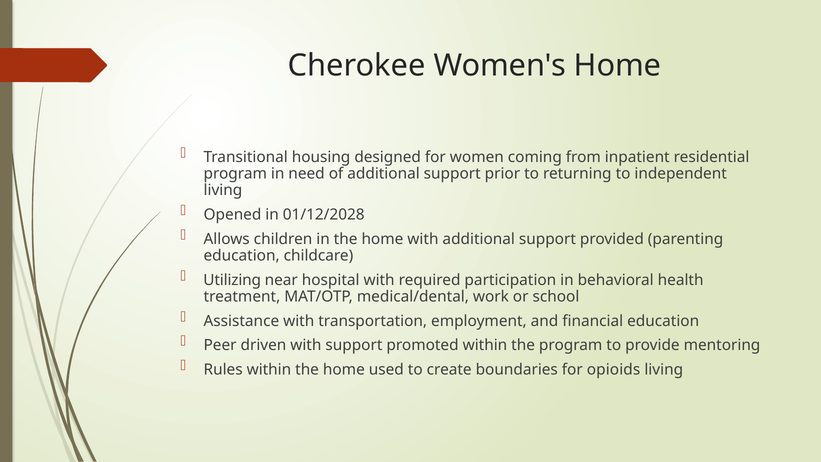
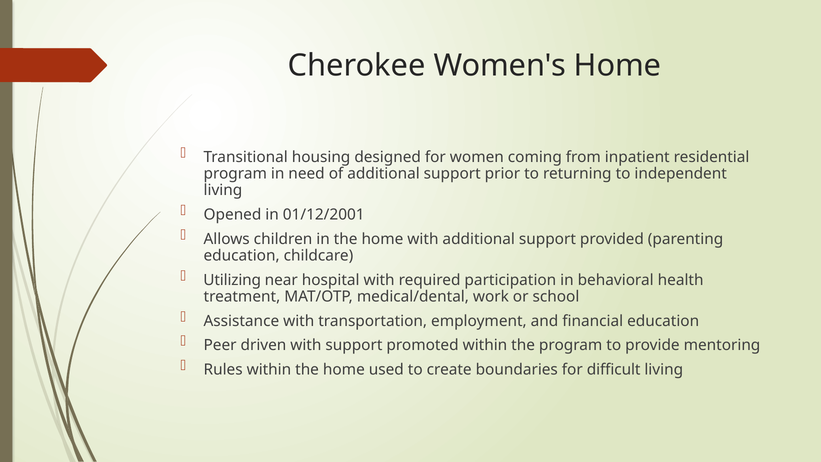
01/12/2028: 01/12/2028 -> 01/12/2001 (324, 215)
opioids: opioids -> difficult (614, 369)
